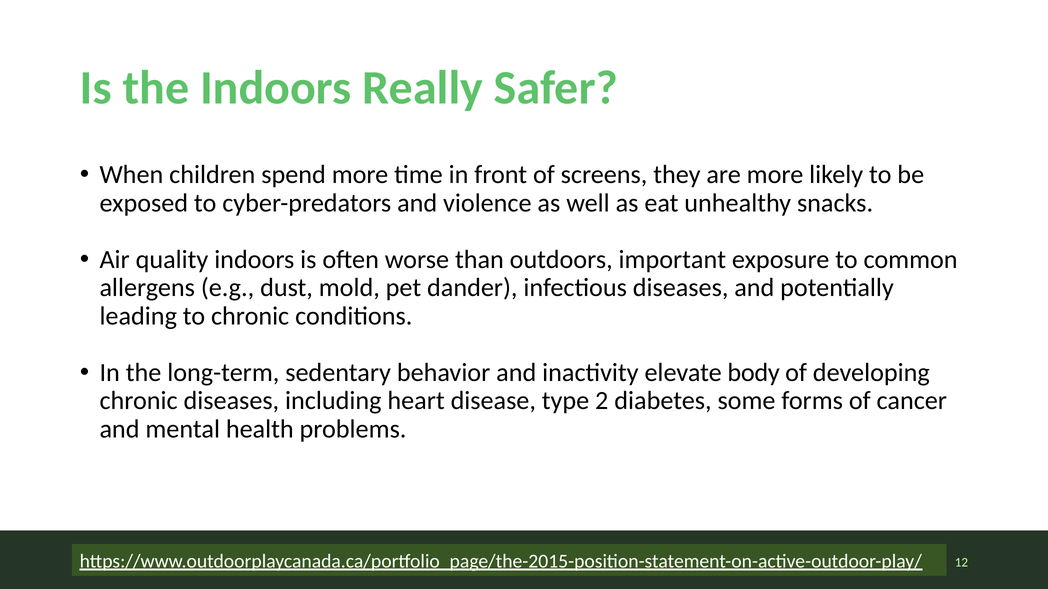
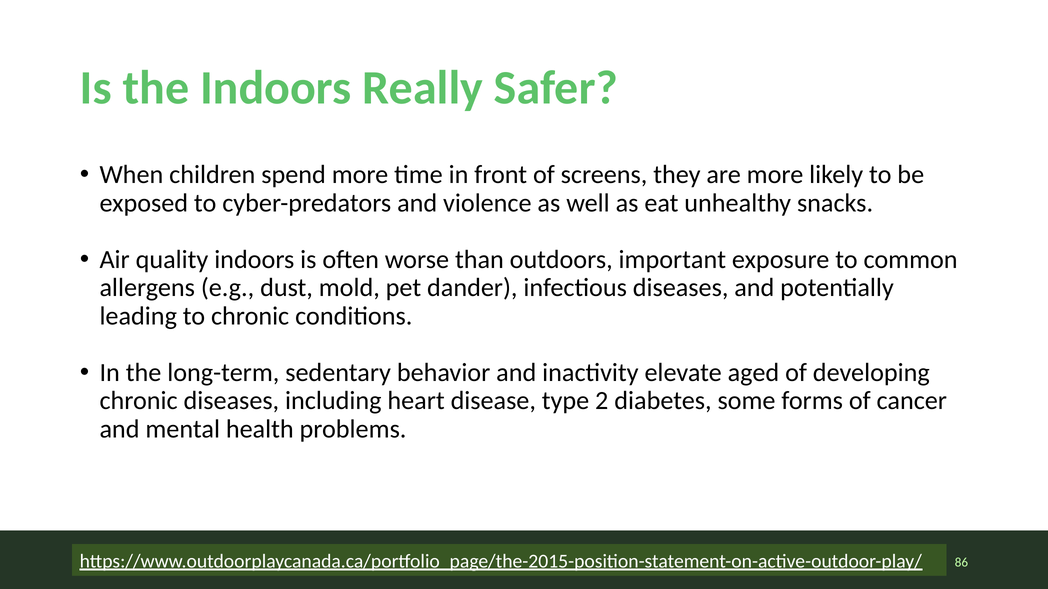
body: body -> aged (753, 373)
12: 12 -> 86 (961, 563)
